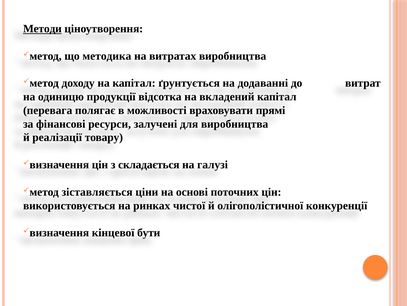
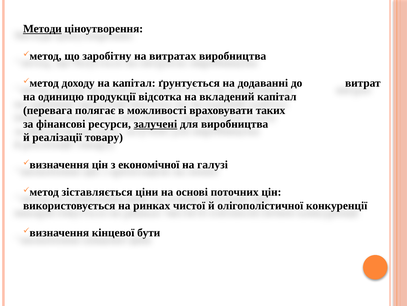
методика: методика -> заробітну (107, 56)
прямі: прямі -> таких (271, 110)
залучені underline: none -> present (155, 124)
складається: складається -> економічної (149, 164)
